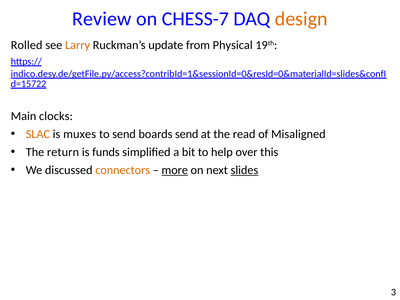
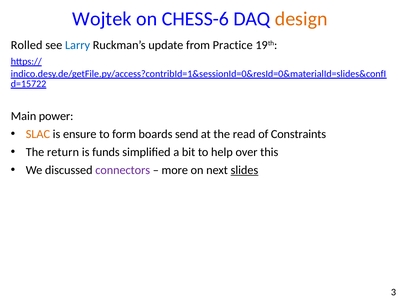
Review: Review -> Wojtek (102, 19)
CHESS-7: CHESS-7 -> CHESS-6 (195, 19)
Larry colour: orange -> blue (78, 45)
Physical: Physical -> Practice (233, 45)
clocks: clocks -> power (56, 116)
muxes: muxes -> ensure (80, 134)
to send: send -> form (124, 134)
Misaligned: Misaligned -> Constraints (298, 134)
connectors colour: orange -> purple (123, 170)
more underline: present -> none (175, 170)
